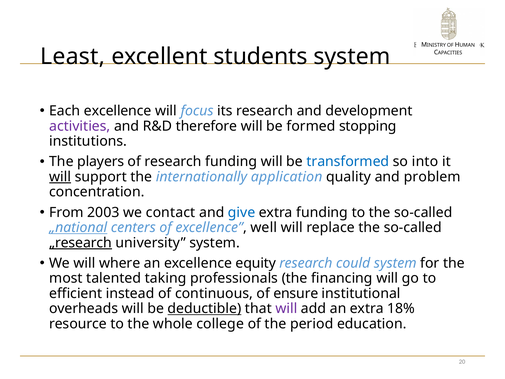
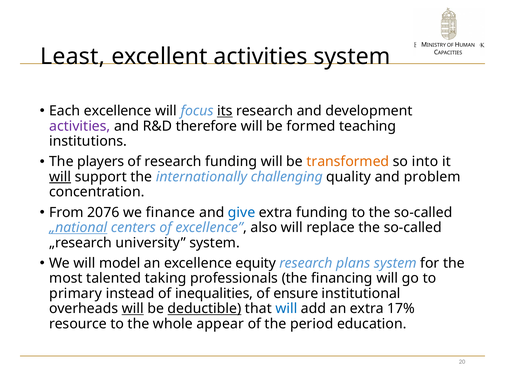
excellent students: students -> activities (261, 57)
its underline: none -> present (225, 111)
stopping: stopping -> teaching (368, 126)
transformed colour: blue -> orange (348, 162)
application: application -> challenging (287, 177)
2003: 2003 -> 2076 (103, 212)
contact: contact -> finance (171, 212)
well: well -> also (264, 227)
„research underline: present -> none (81, 243)
where: where -> model (120, 263)
could: could -> plans (353, 263)
efficient: efficient -> primary (76, 293)
continuous: continuous -> inequalities (214, 293)
will underline: none -> present (133, 308)
will colour: purple -> blue (286, 308)
18%: 18% -> 17% (401, 308)
college: college -> appear (220, 324)
